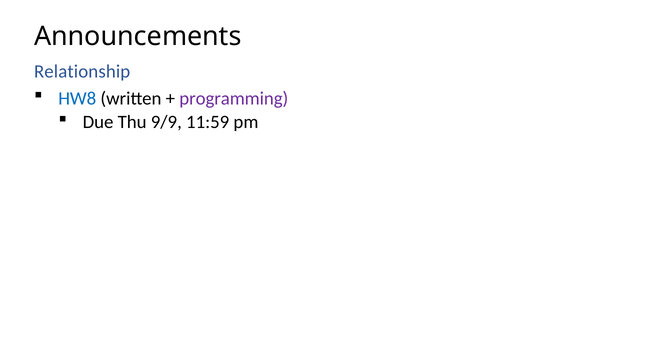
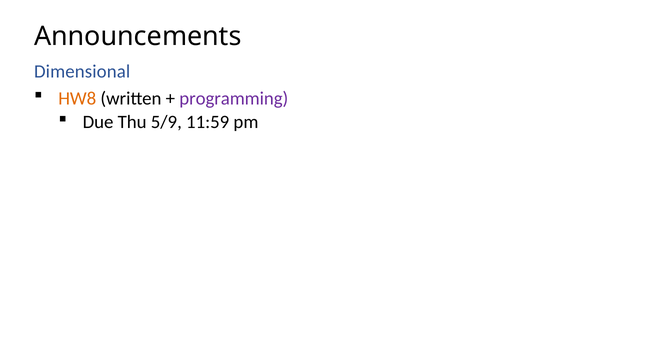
Relationship: Relationship -> Dimensional (82, 71)
HW8 colour: blue -> orange (77, 99)
9/9: 9/9 -> 5/9 (166, 122)
